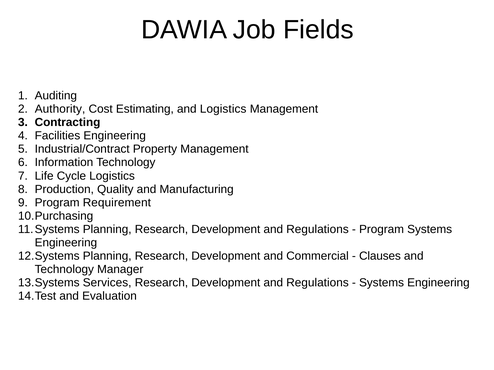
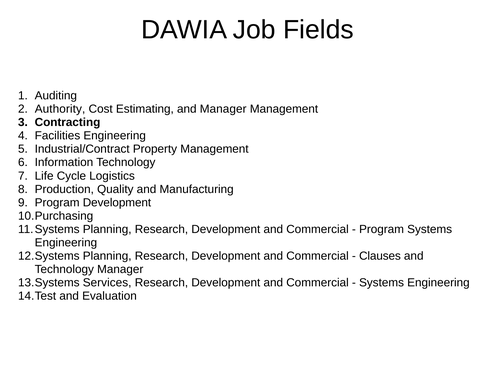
and Logistics: Logistics -> Manager (223, 109)
Program Requirement: Requirement -> Development (117, 203)
Regulations: Regulations -> Commercial (318, 230)
Regulations: Regulations -> Commercial (318, 283)
